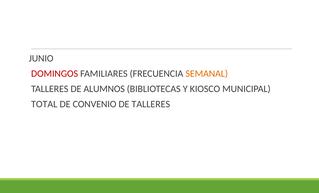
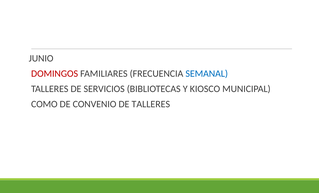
SEMANAL colour: orange -> blue (207, 74)
ALUMNOS: ALUMNOS -> SERVICIOS (104, 89)
TOTAL: TOTAL -> COMO (44, 104)
